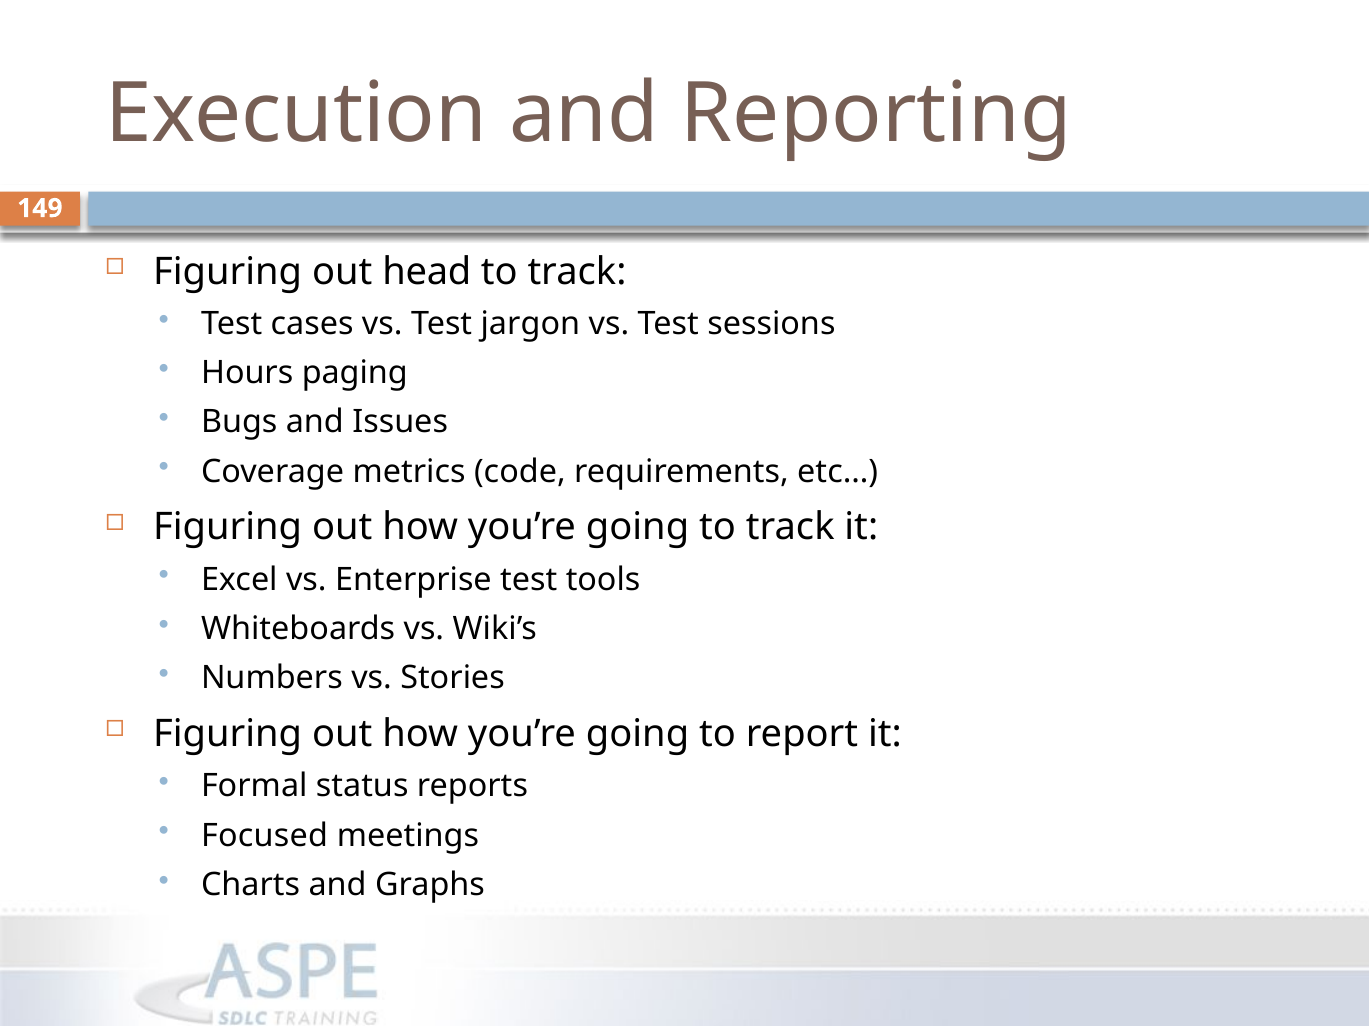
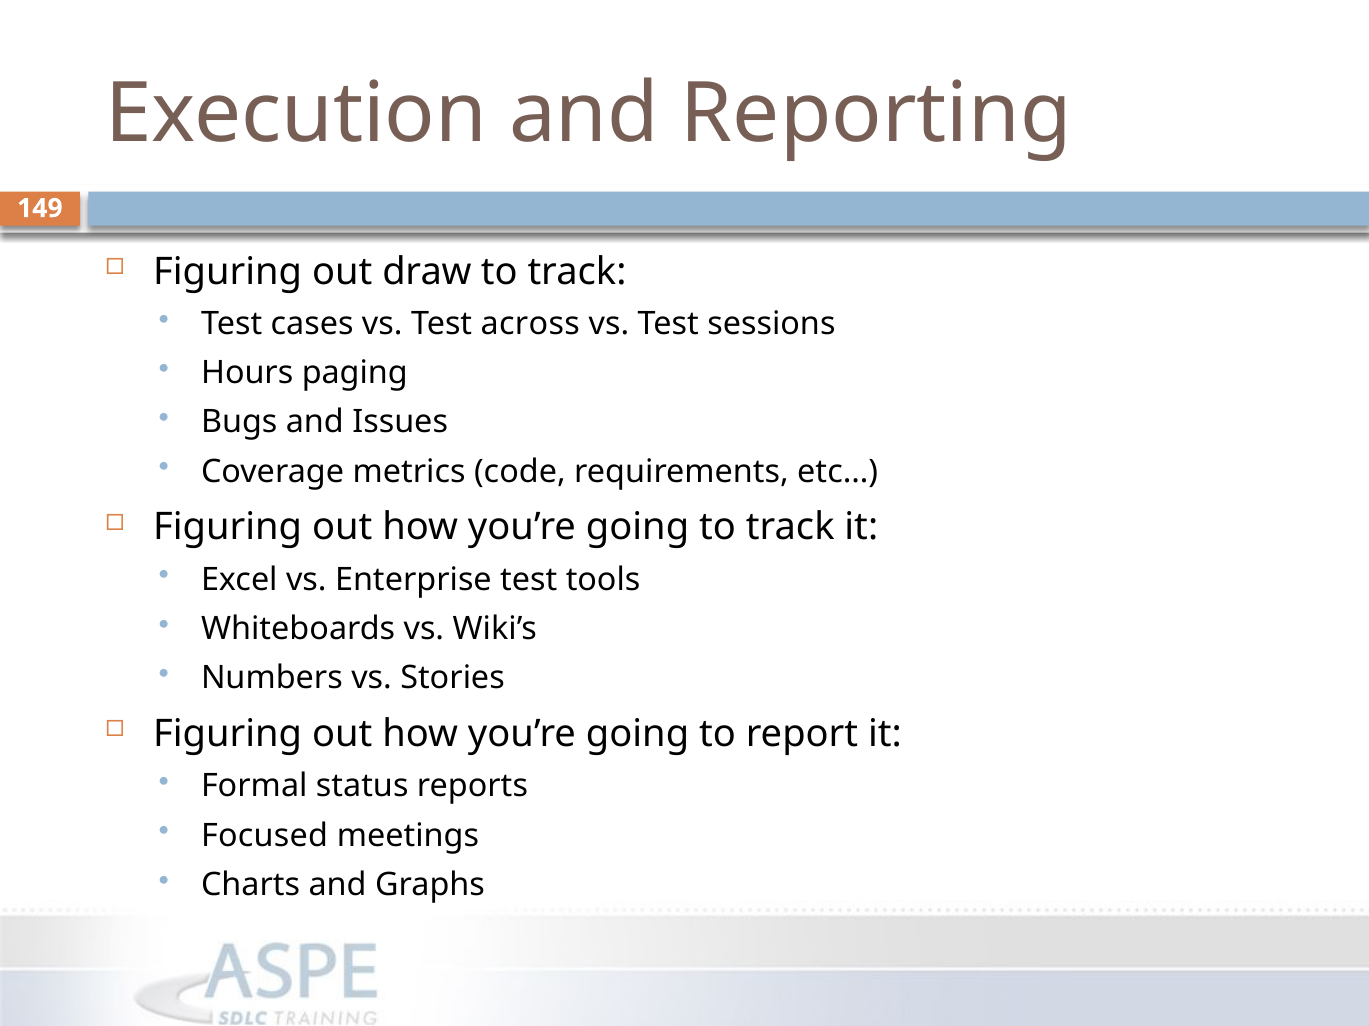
head: head -> draw (427, 272)
jargon: jargon -> across (530, 324)
